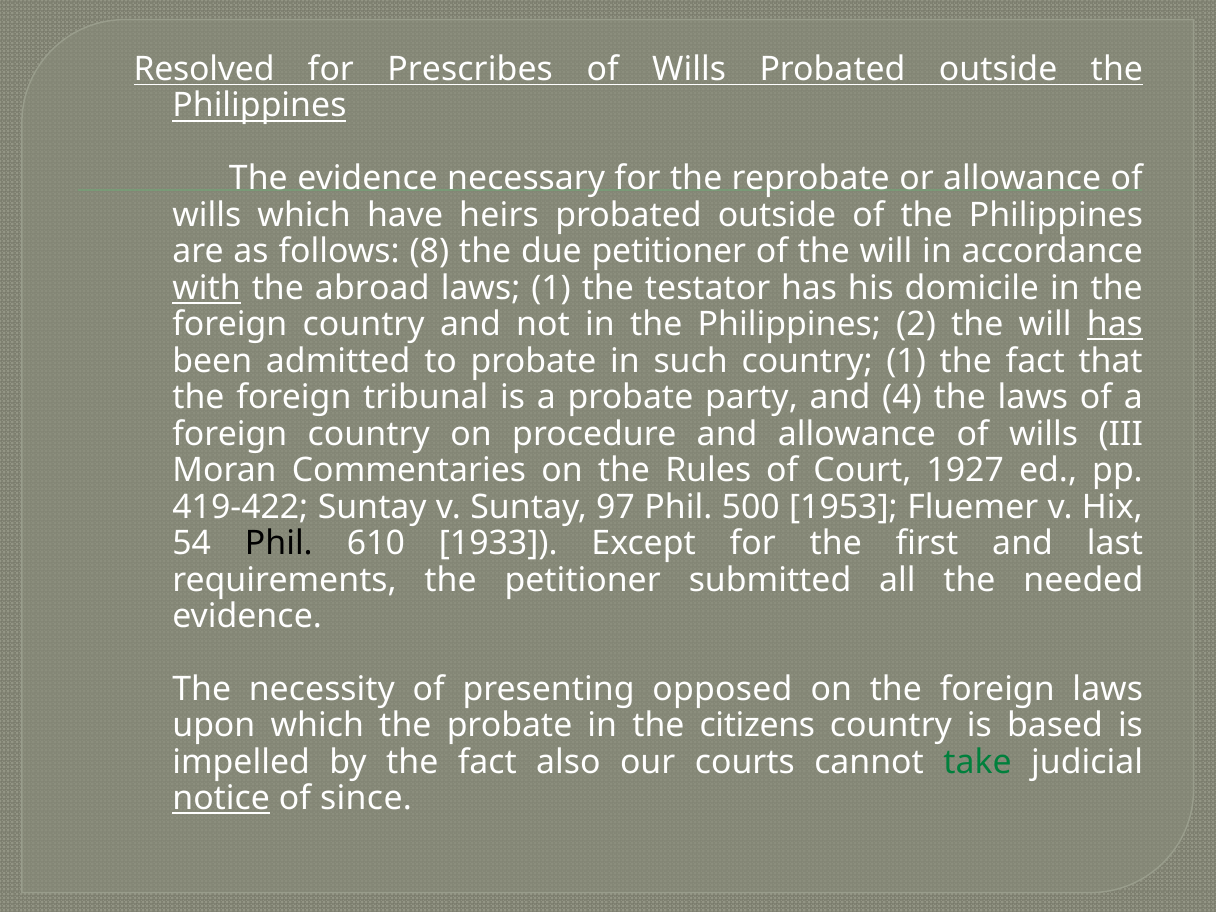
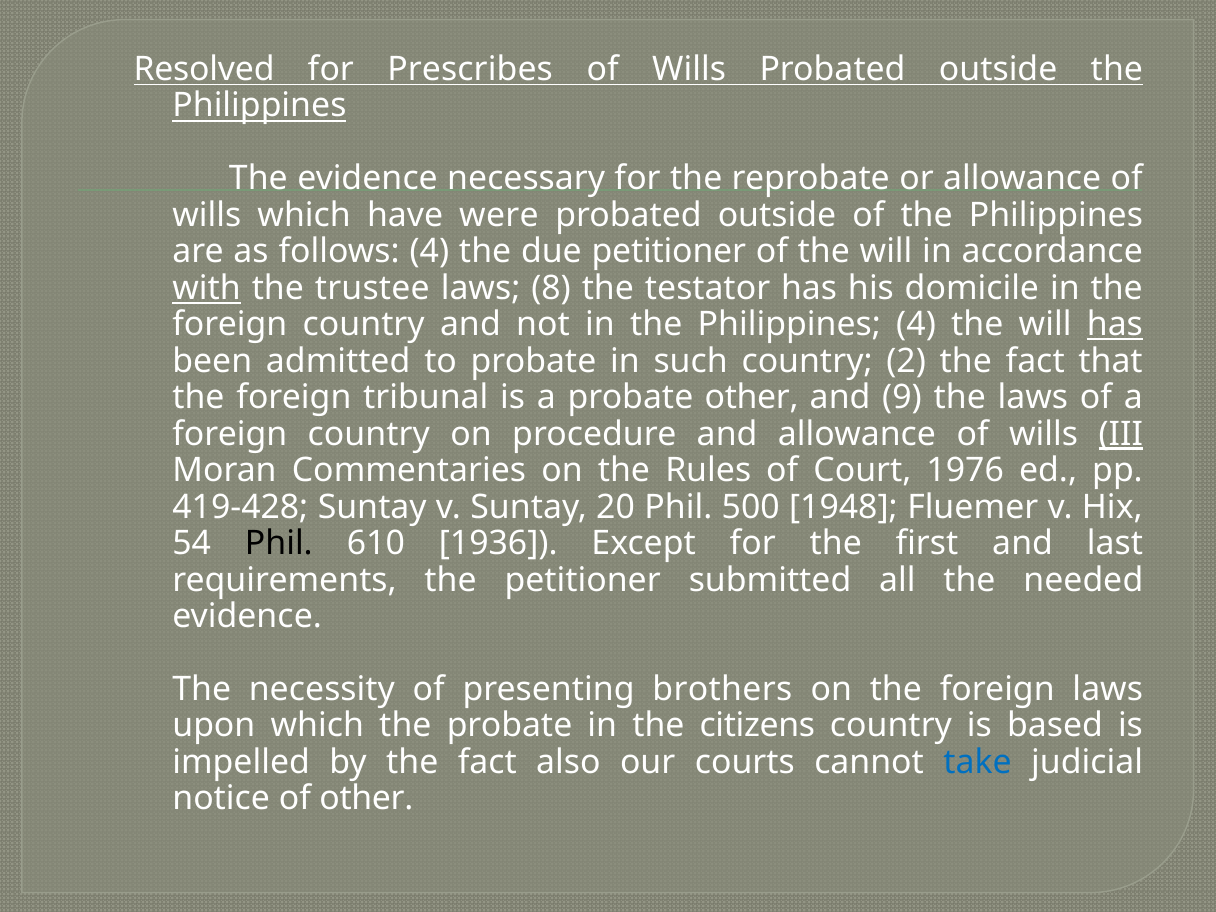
heirs: heirs -> were (499, 215)
follows 8: 8 -> 4 (429, 252)
abroad: abroad -> trustee (372, 288)
laws 1: 1 -> 8 (551, 288)
Philippines 2: 2 -> 4 (916, 325)
country 1: 1 -> 2 (906, 361)
probate party: party -> other (752, 397)
4: 4 -> 9 (902, 397)
III underline: none -> present (1121, 434)
1927: 1927 -> 1976 (965, 470)
419-422: 419-422 -> 419-428 (240, 507)
97: 97 -> 20 (616, 507)
1953: 1953 -> 1948 (843, 507)
1933: 1933 -> 1936 (498, 543)
opposed: opposed -> brothers (722, 689)
take colour: green -> blue (978, 762)
notice underline: present -> none (221, 799)
of since: since -> other (366, 799)
